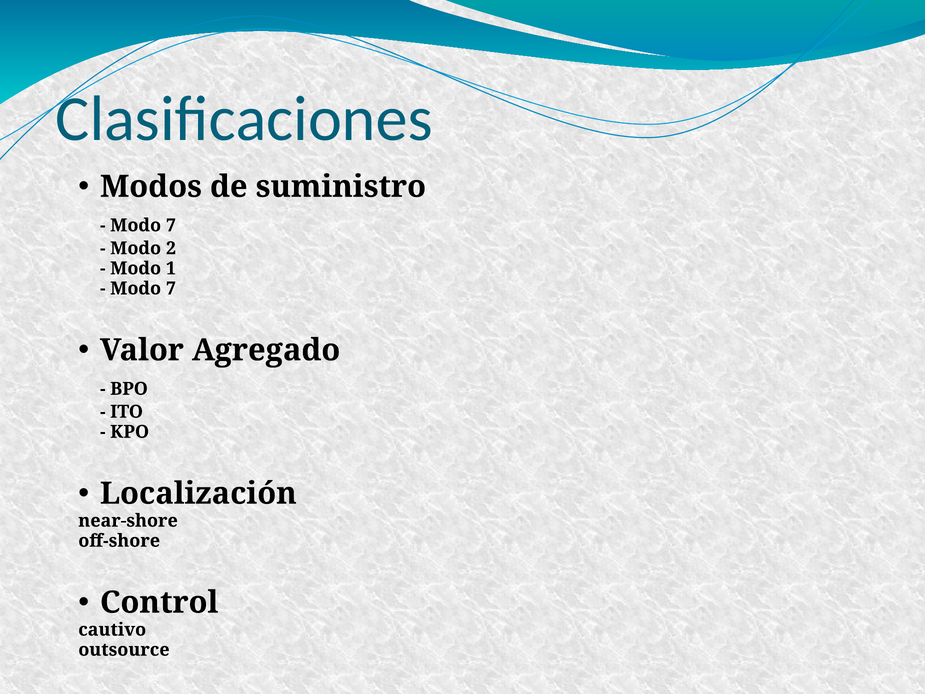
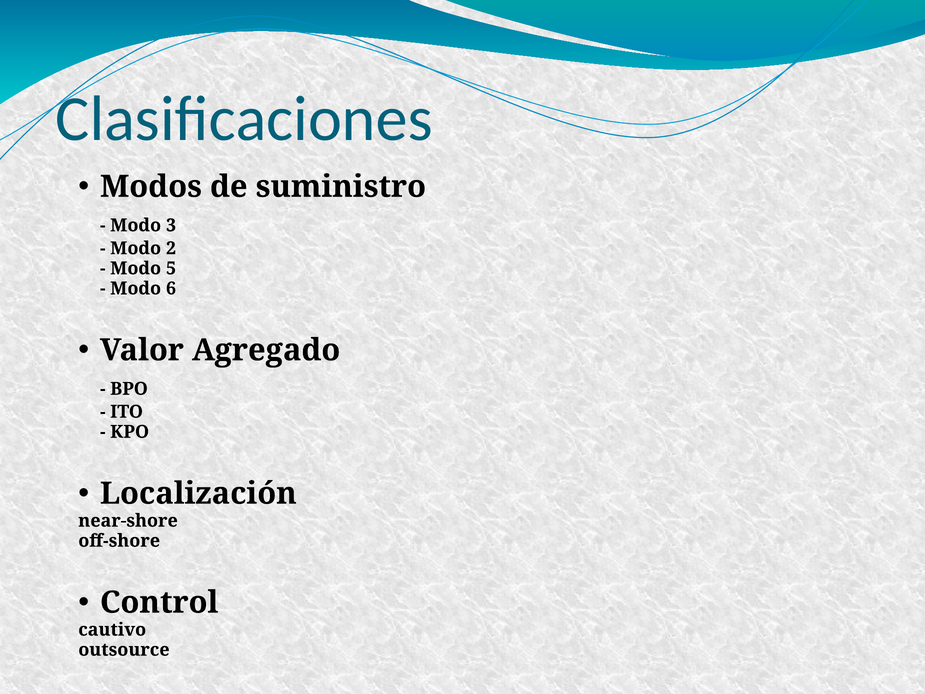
7: 7 -> 3 (171, 225)
1: 1 -> 5 (171, 268)
7: 7 -> 6 (171, 288)
